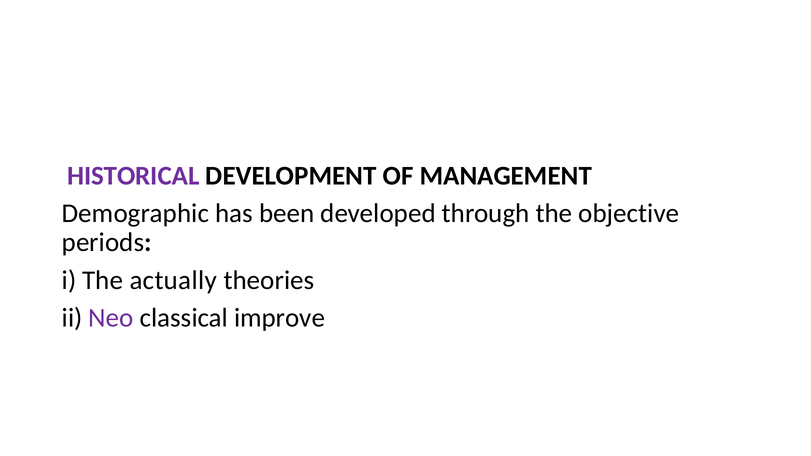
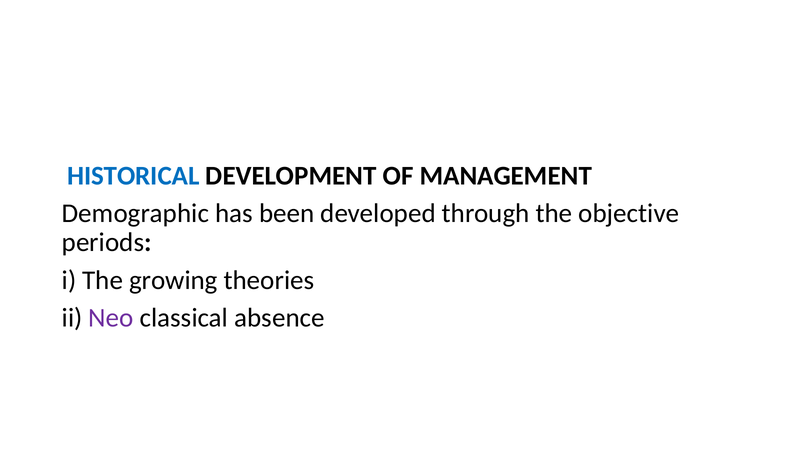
HISTORICAL colour: purple -> blue (133, 176)
actually: actually -> growing (173, 280)
improve: improve -> absence (279, 318)
